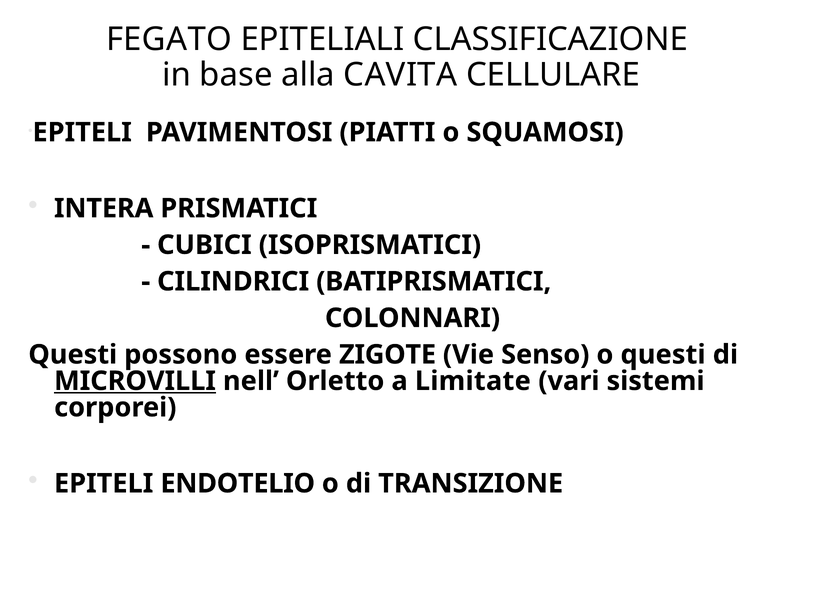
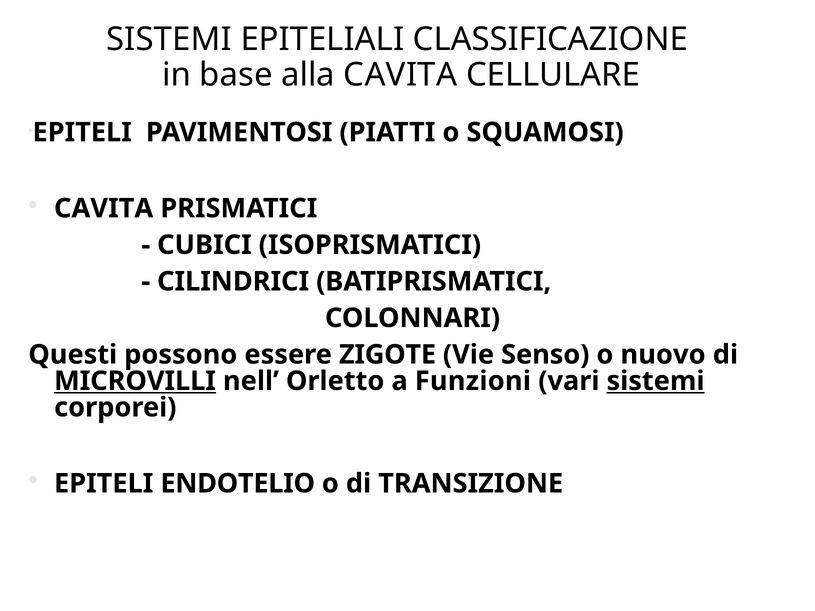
FEGATO: FEGATO -> SISTEMI (169, 39)
INTERA: INTERA -> CAVITA (104, 208)
o questi: questi -> nuovo (663, 355)
Limitate: Limitate -> Funzioni (473, 381)
sistemi underline: none -> present (656, 381)
